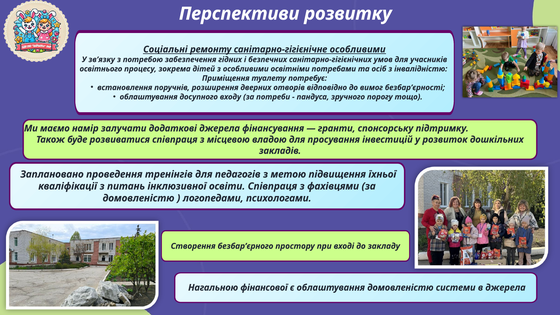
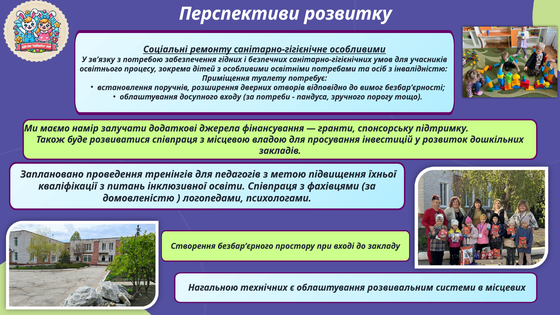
фінансової: фінансової -> технічних (264, 288)
облаштування домовленістю: домовленістю -> розвивальним (400, 288)
в джерела: джерела -> місцевих (505, 288)
